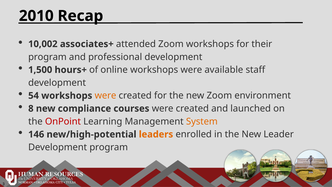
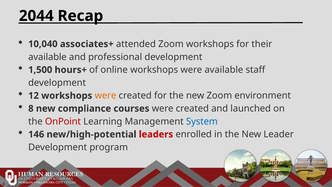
2010: 2010 -> 2044 (36, 16)
10,002: 10,002 -> 10,040 (43, 44)
program: program -> available (47, 57)
54: 54 -> 12 (34, 96)
System colour: orange -> blue (202, 121)
leaders colour: orange -> red (156, 134)
